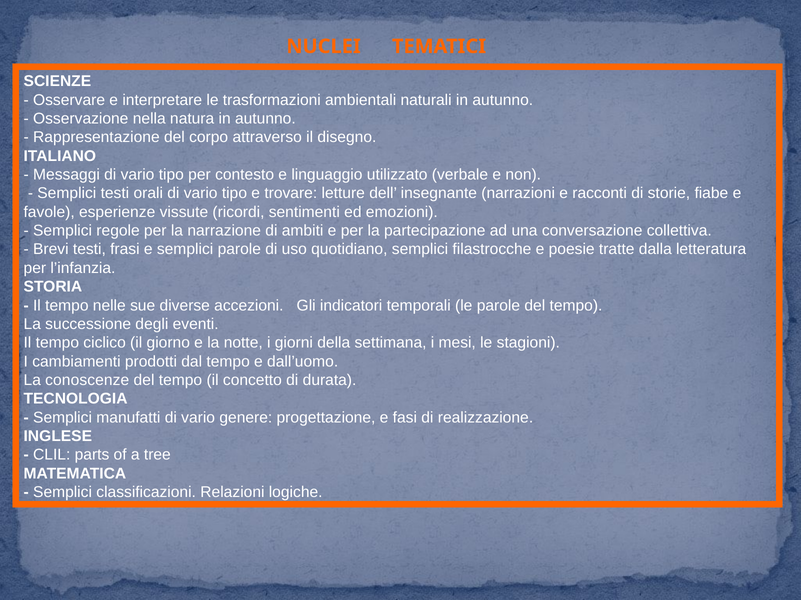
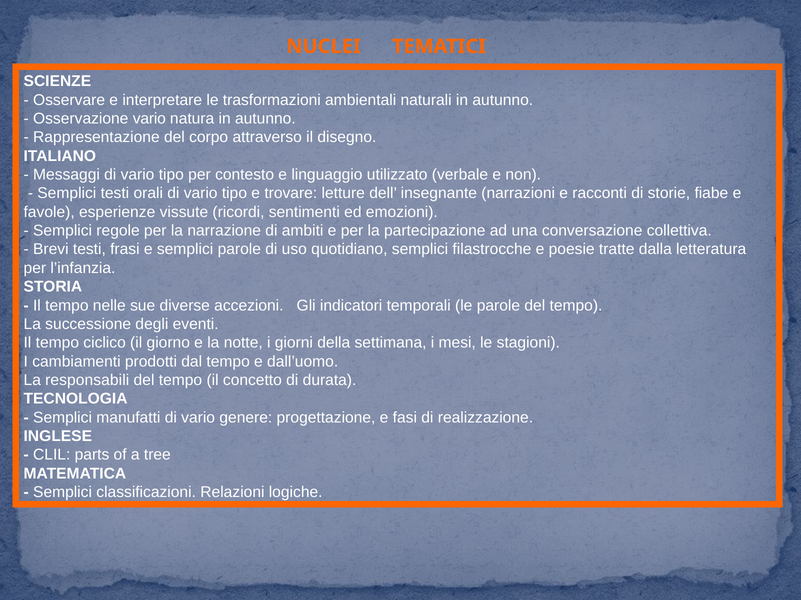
Osservazione nella: nella -> vario (149, 119)
conoscenze: conoscenze -> responsabili (87, 381)
